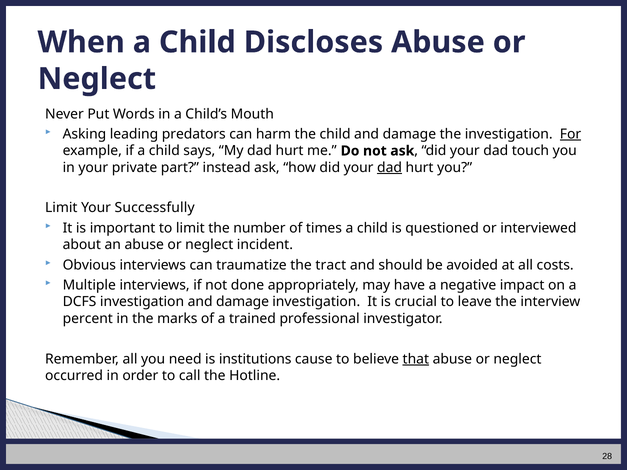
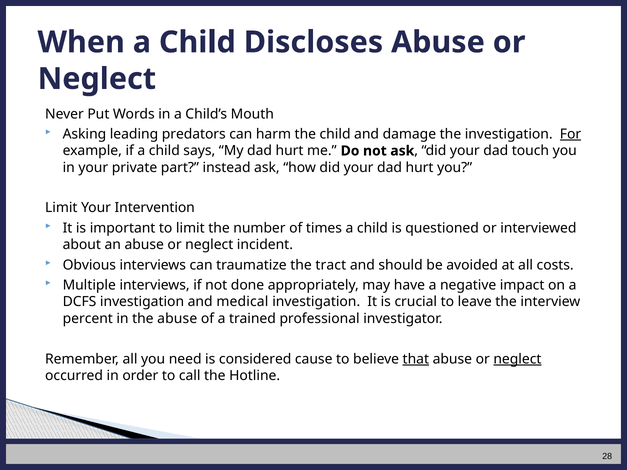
dad underline: present -> none (390, 168)
Successfully: Successfully -> Intervention (155, 208)
investigation and damage: damage -> medical (242, 302)
the marks: marks -> abuse (177, 319)
institutions: institutions -> considered (255, 359)
neglect underline: none -> present (517, 359)
